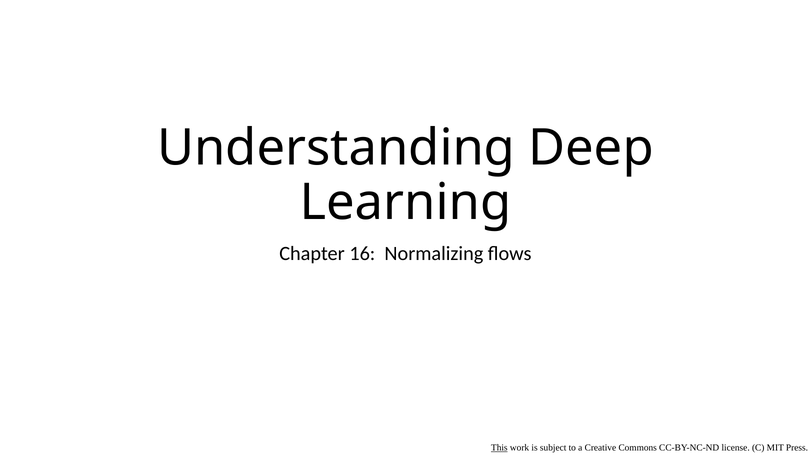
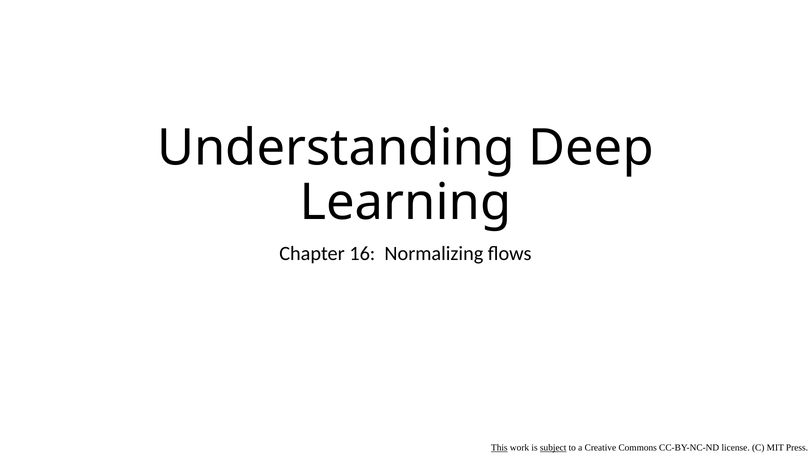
subject underline: none -> present (553, 448)
